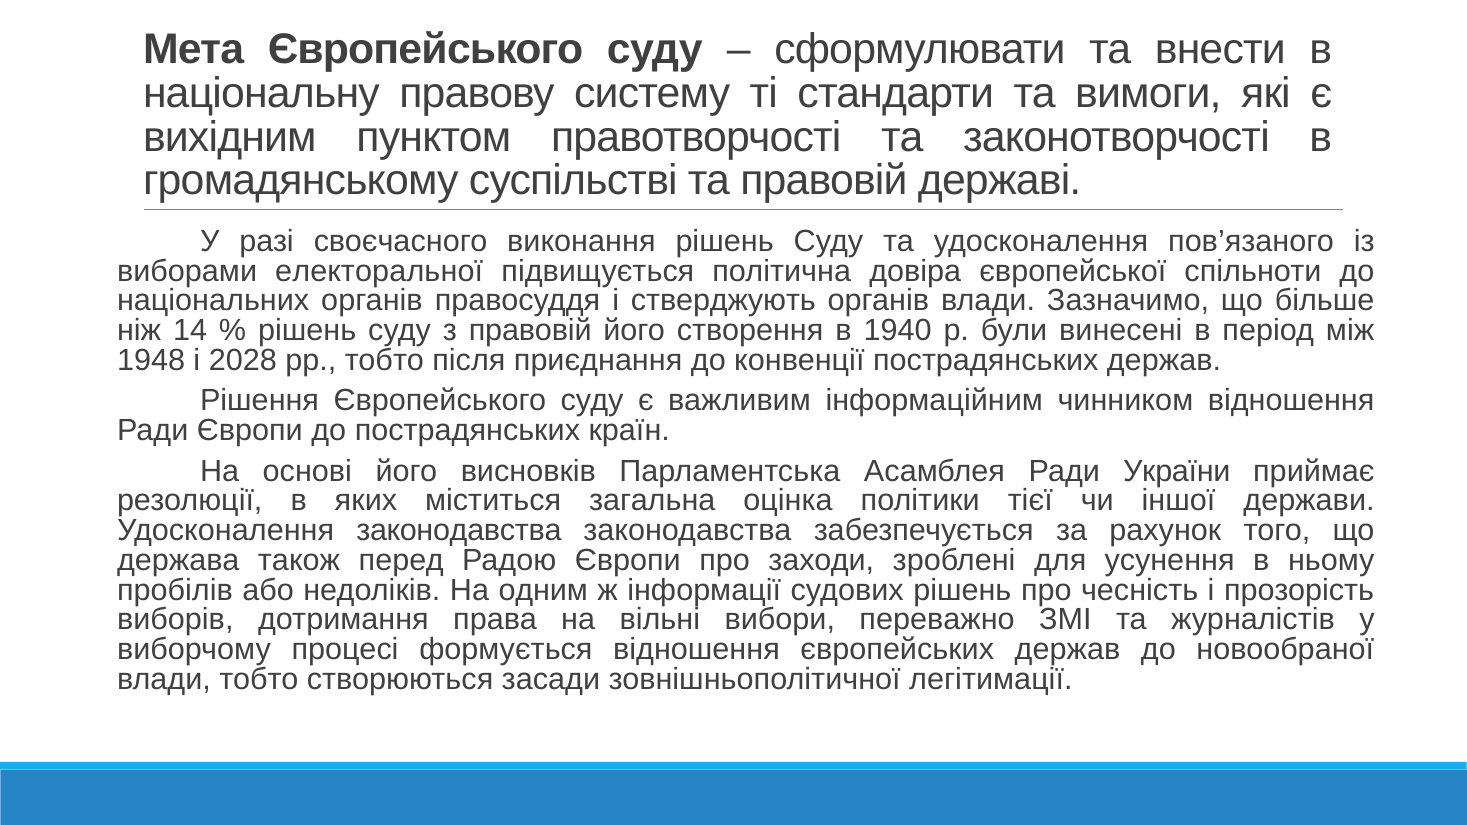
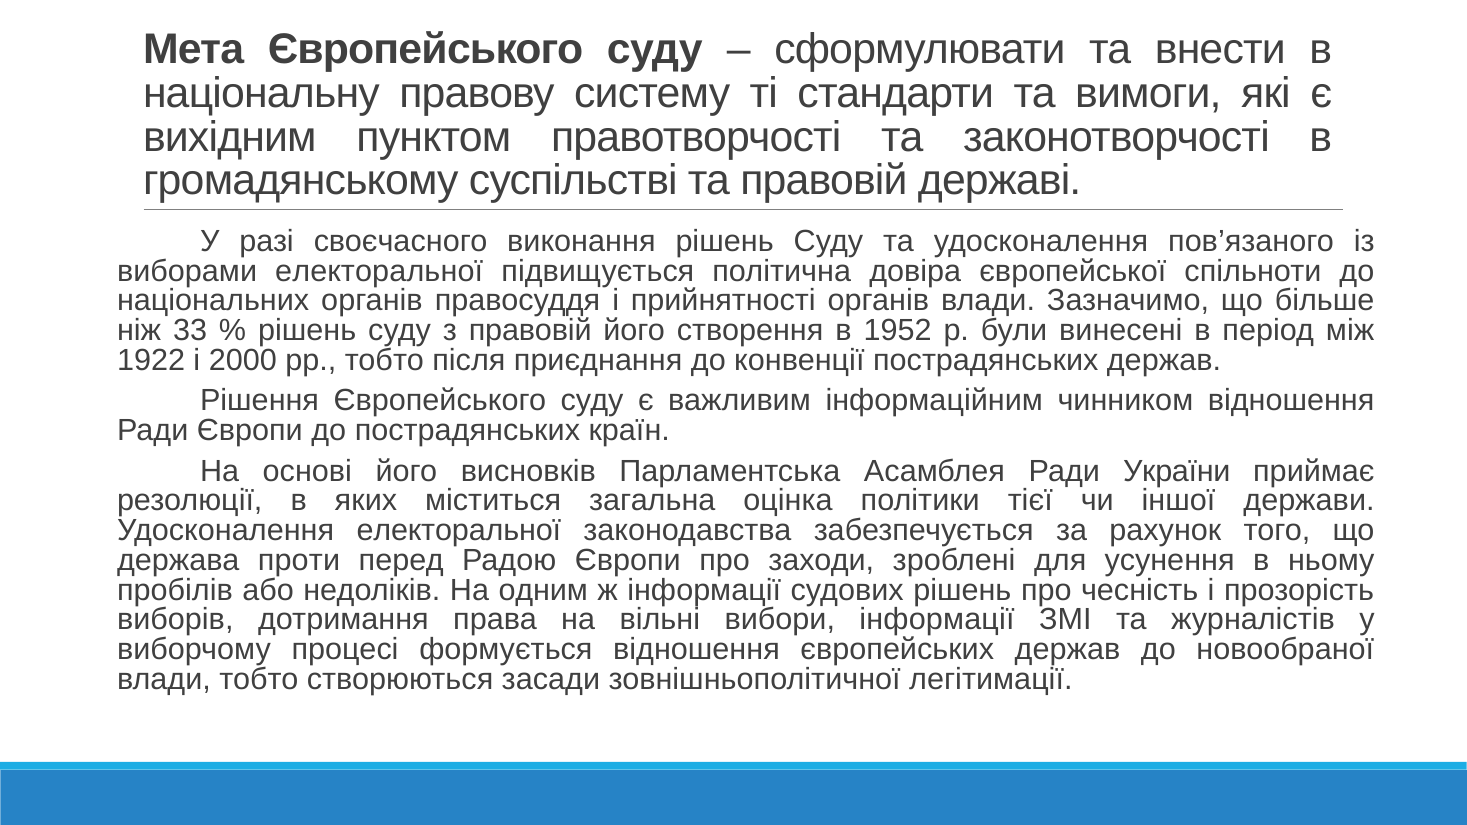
стверджують: стверджують -> прийнятності (723, 301)
14: 14 -> 33 (190, 330)
1940: 1940 -> 1952 (898, 330)
1948: 1948 -> 1922 (151, 360)
2028: 2028 -> 2000 (243, 360)
Удосконалення законодавства: законодавства -> електоральної (459, 531)
також: також -> проти (299, 560)
вибори переважно: переважно -> інформації (937, 620)
